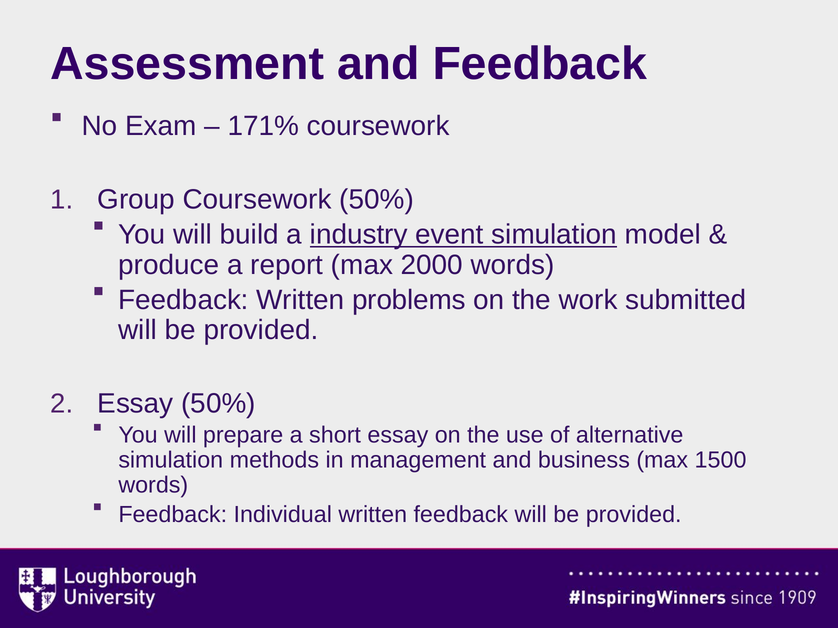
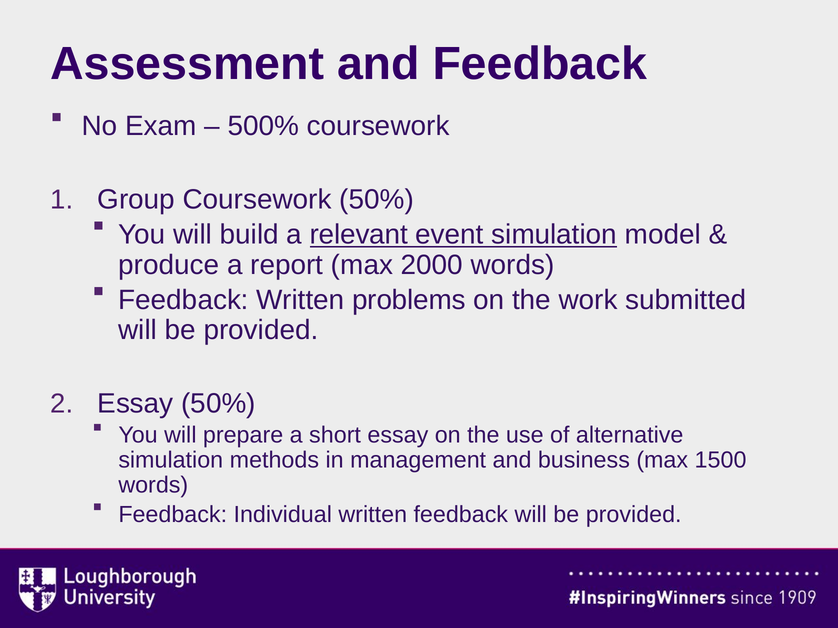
171%: 171% -> 500% (263, 126)
industry: industry -> relevant (359, 235)
